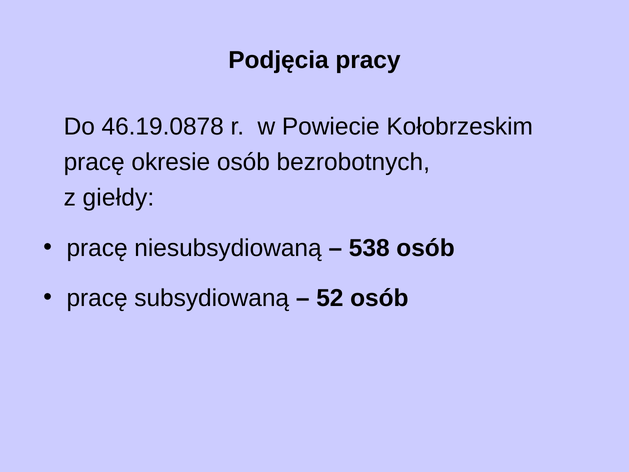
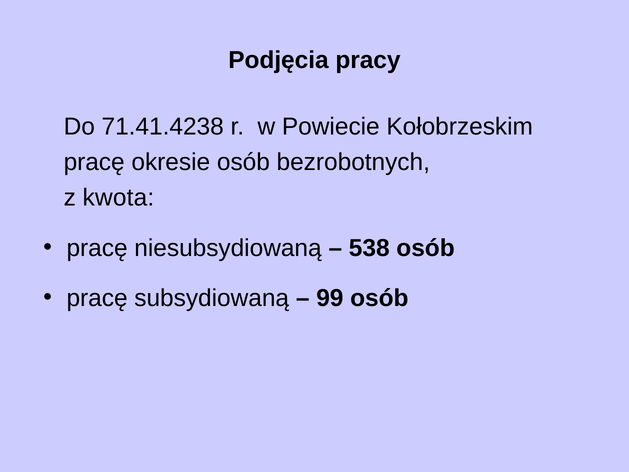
46.19.0878: 46.19.0878 -> 71.41.4238 (163, 127)
giełdy: giełdy -> kwota (118, 198)
52: 52 -> 99 (330, 298)
